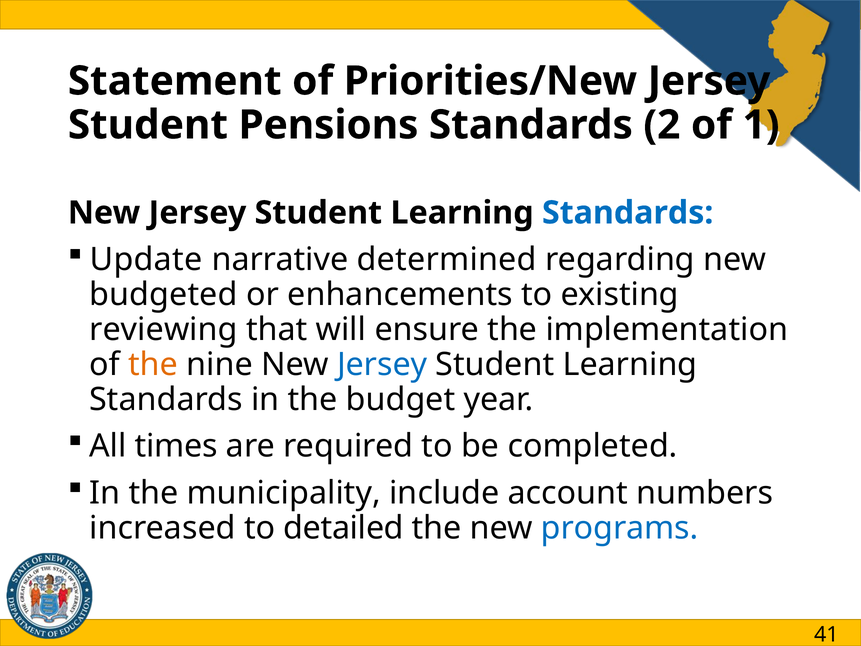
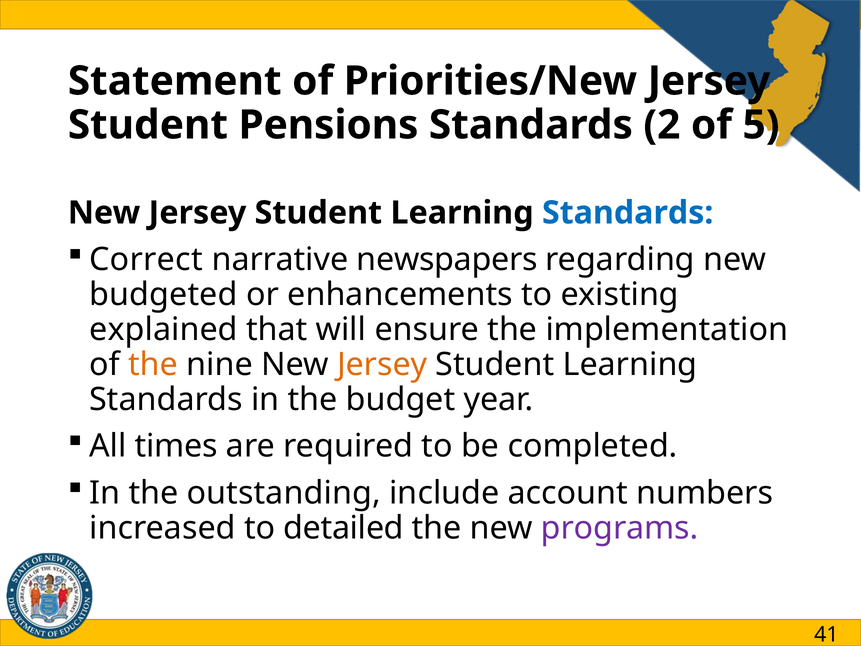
1: 1 -> 5 (761, 125)
Update: Update -> Correct (146, 260)
determined: determined -> newspapers (447, 260)
reviewing: reviewing -> explained (164, 329)
Jersey colour: blue -> orange (382, 364)
municipality: municipality -> outstanding (284, 493)
programs colour: blue -> purple (620, 528)
